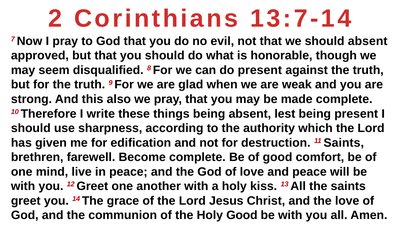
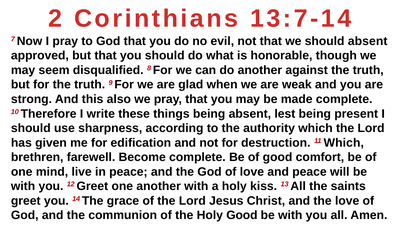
do present: present -> another (260, 70)
11 Saints: Saints -> Which (344, 143)
